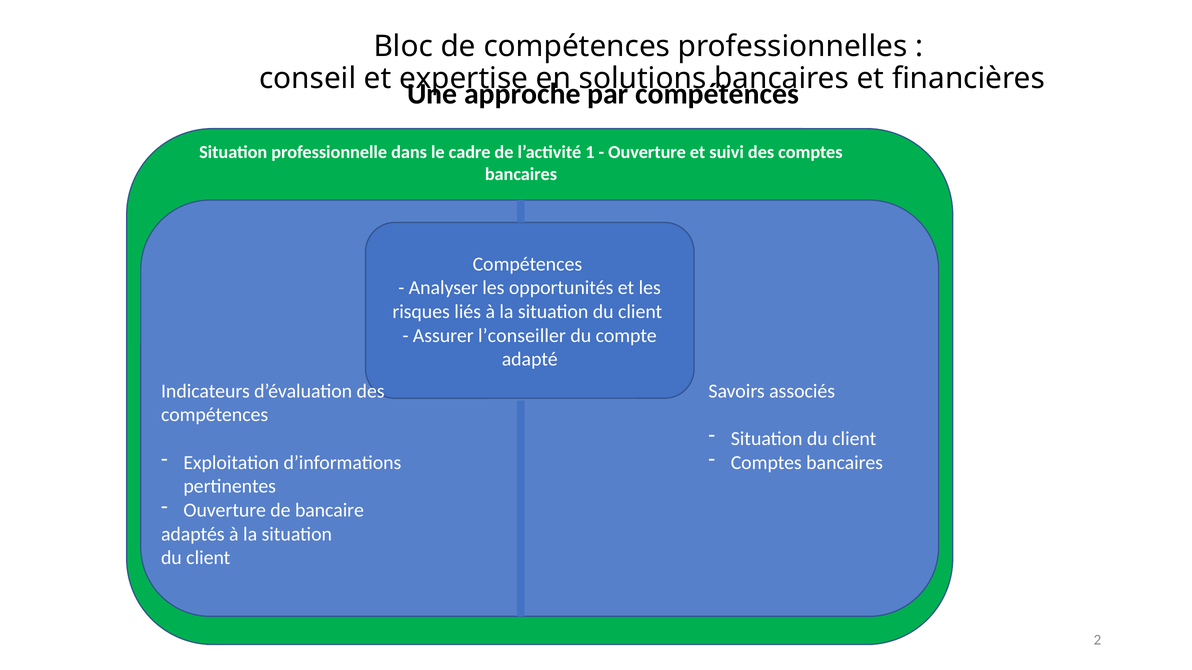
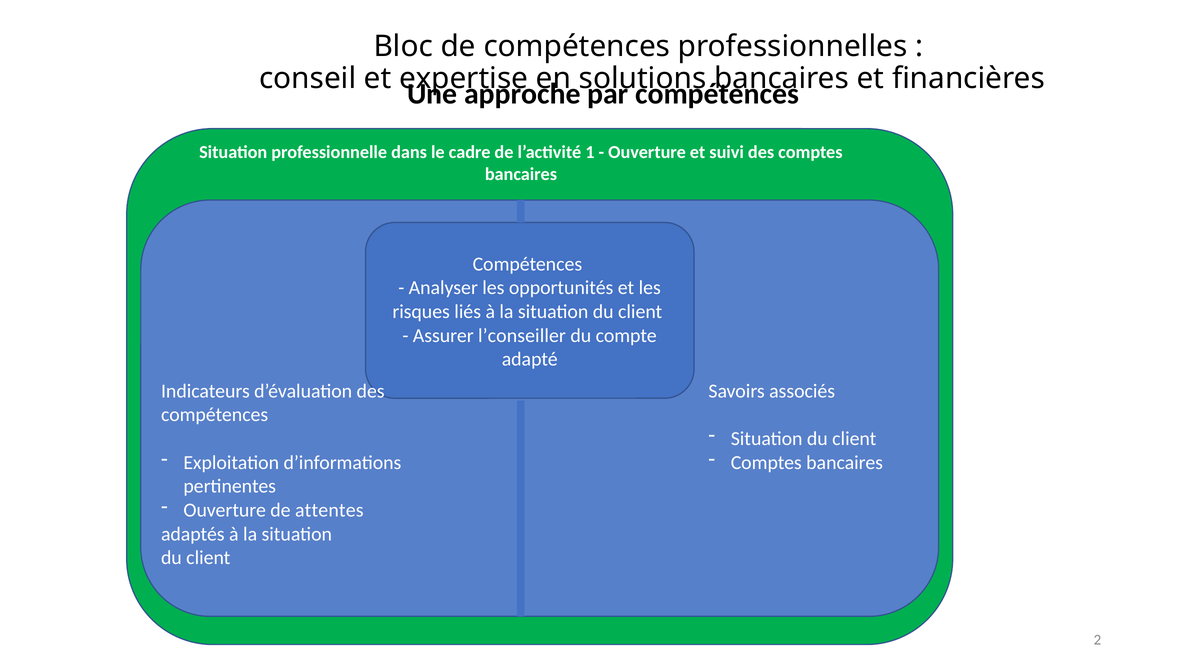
bancaire: bancaire -> attentes (329, 511)
